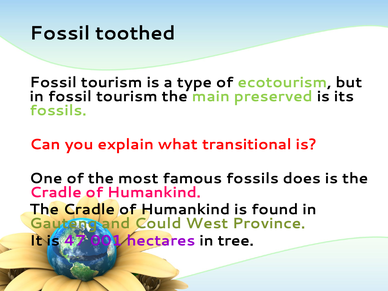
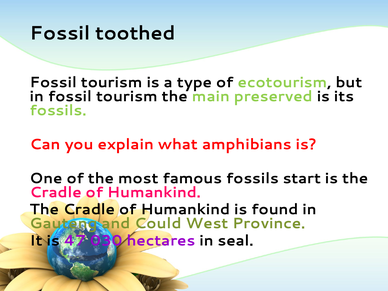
transitional: transitional -> amphibians (247, 144)
does: does -> start (302, 178)
001: 001 -> 030 (106, 241)
tree: tree -> seal (236, 241)
